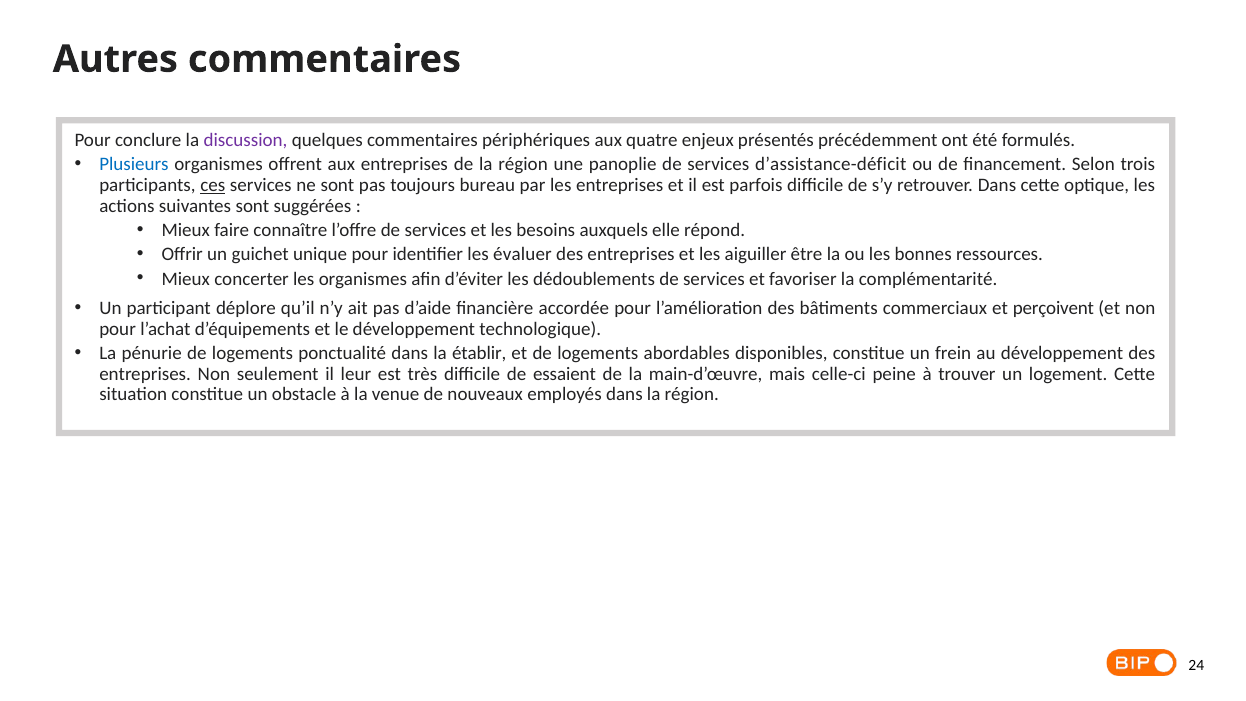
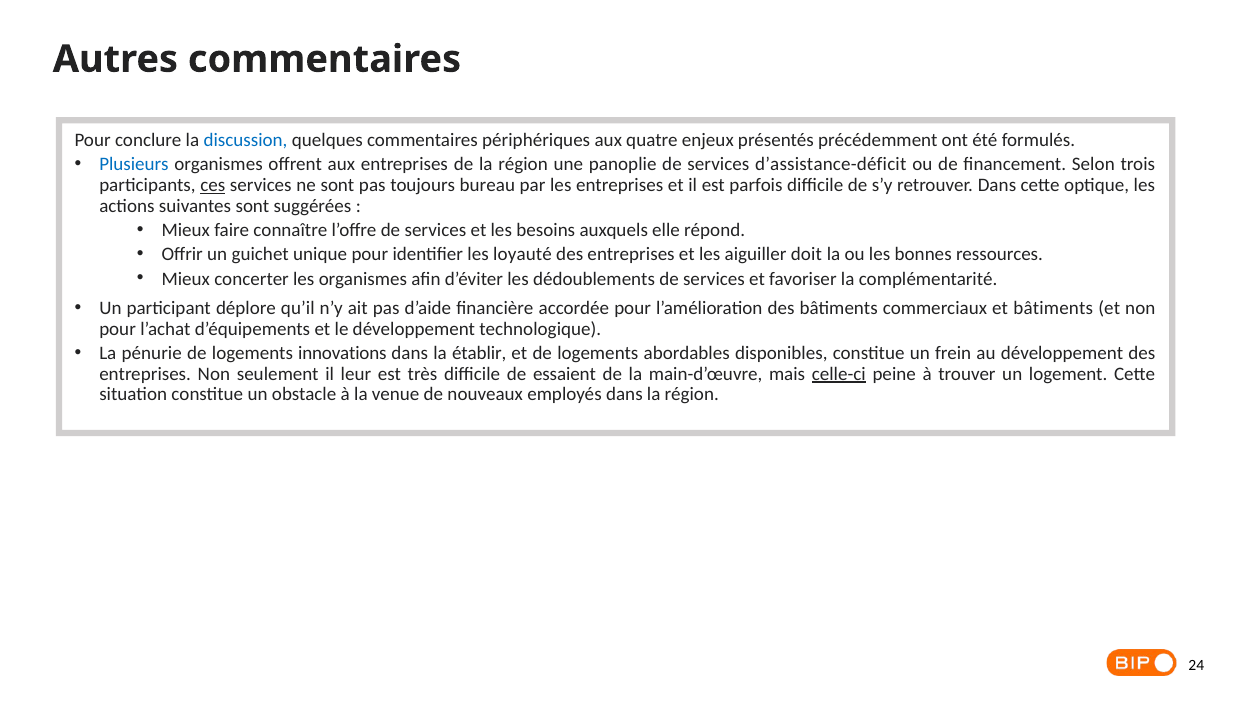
discussion colour: purple -> blue (245, 140)
évaluer: évaluer -> loyauté (523, 254)
être: être -> doit (806, 254)
et perçoivent: perçoivent -> bâtiments (1053, 308)
ponctualité: ponctualité -> innovations (342, 353)
celle-ci underline: none -> present (839, 374)
